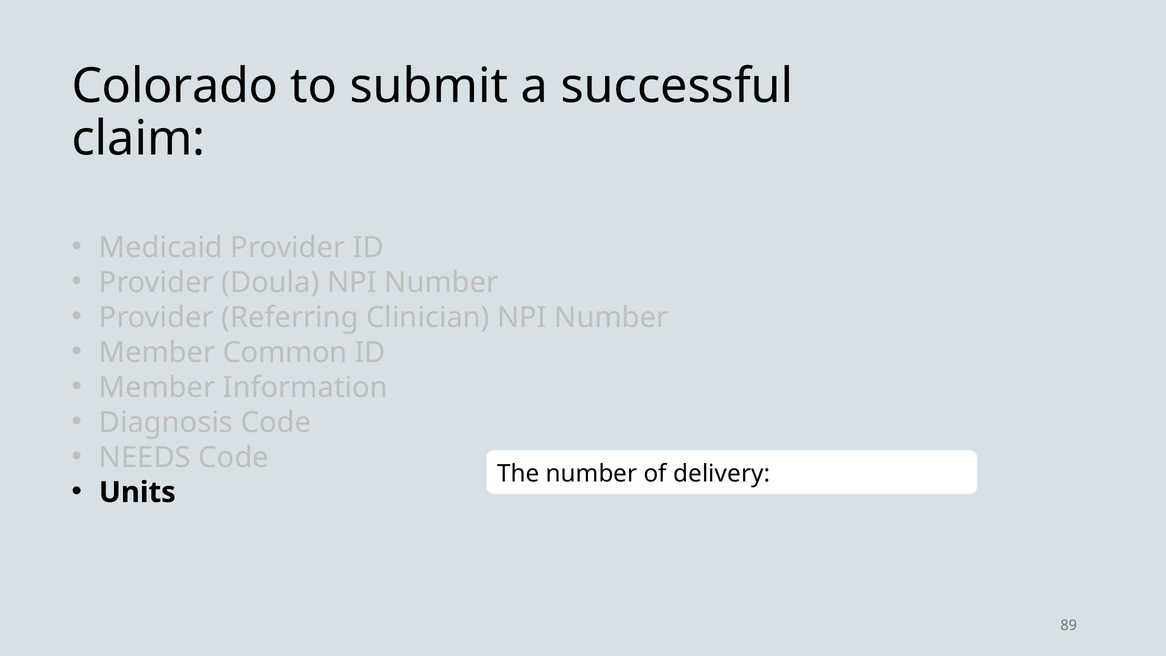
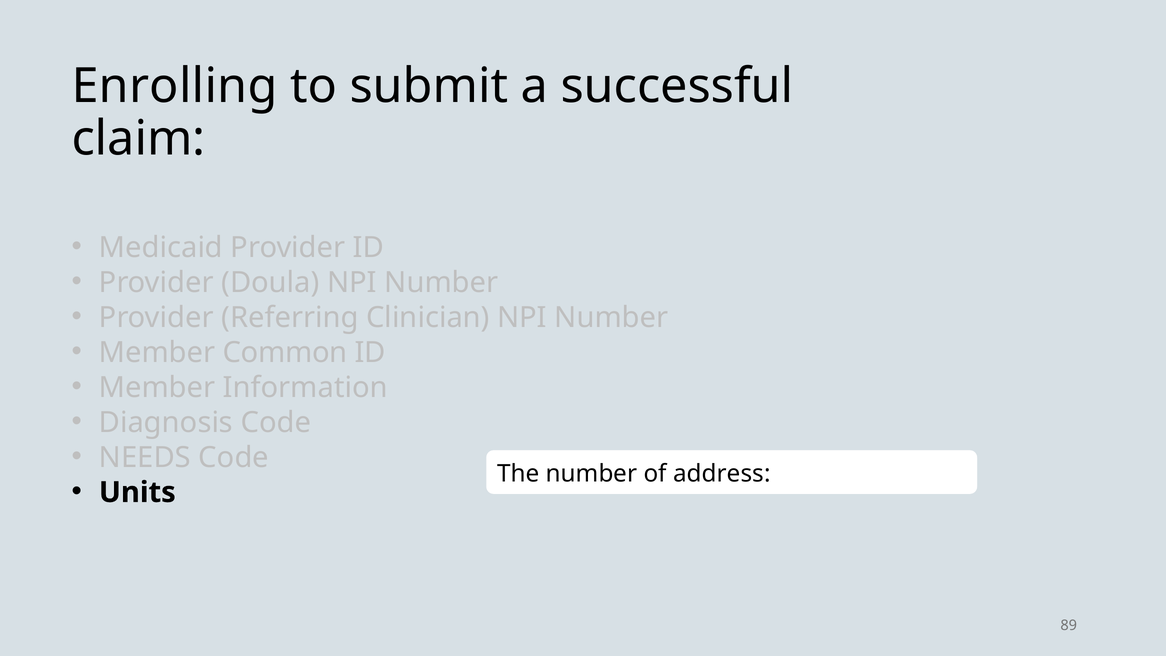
Colorado: Colorado -> Enrolling (175, 86)
delivery: delivery -> address (722, 474)
